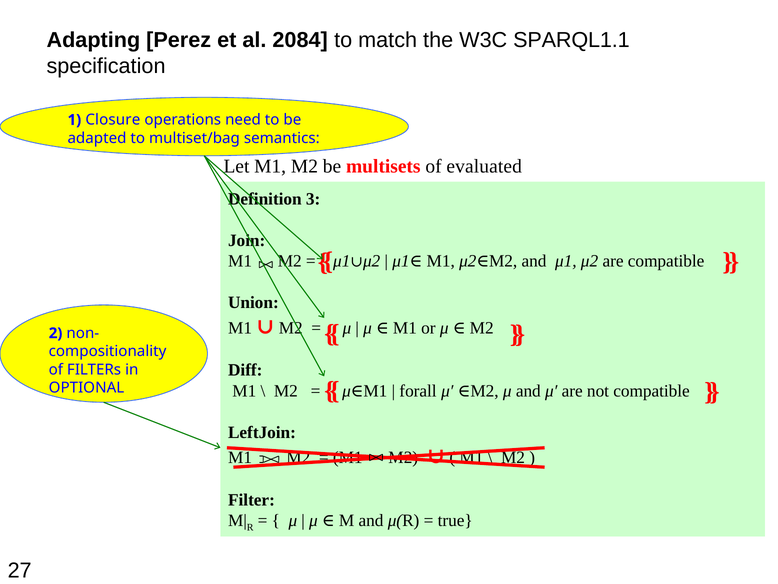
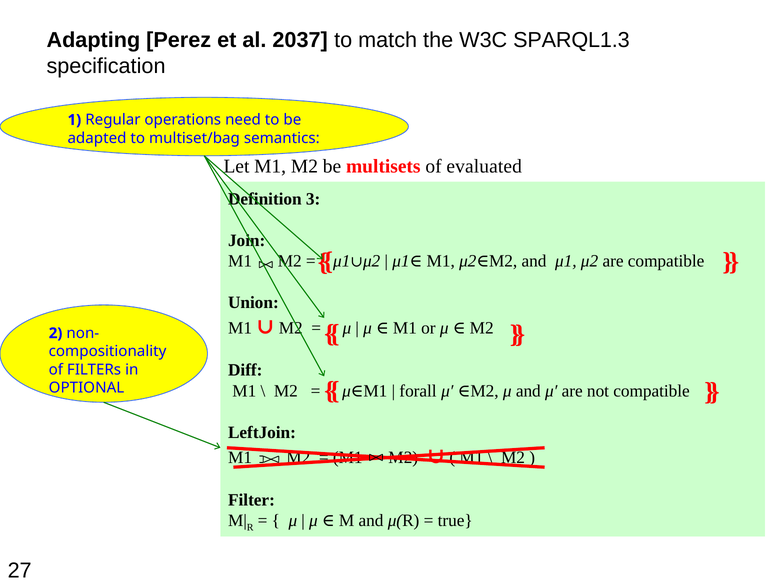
2084: 2084 -> 2037 (300, 40)
SPARQL1.1: SPARQL1.1 -> SPARQL1.3 (571, 40)
Closure: Closure -> Regular (113, 120)
